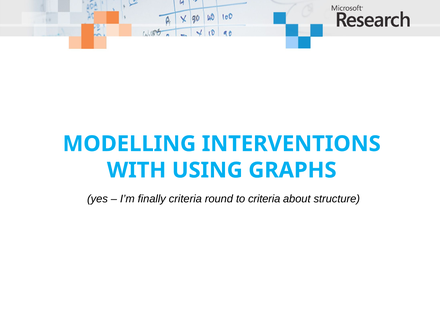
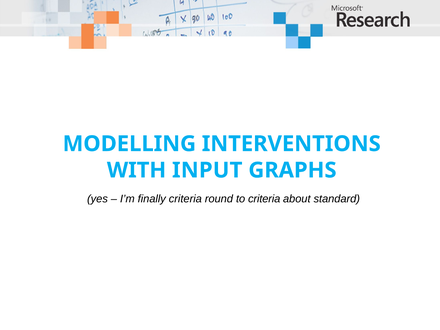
USING: USING -> INPUT (207, 170)
structure: structure -> standard (337, 199)
